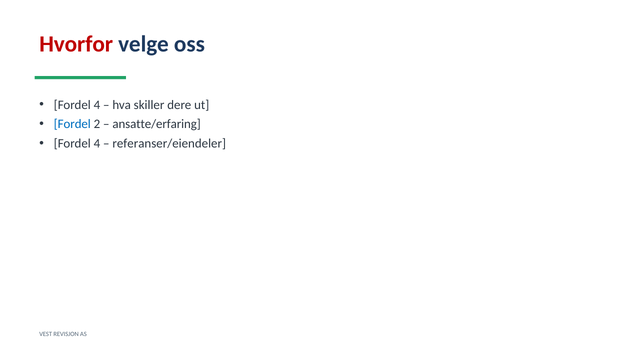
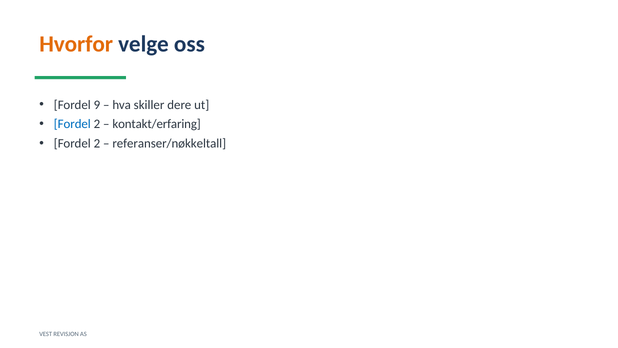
Hvorfor colour: red -> orange (76, 44)
4: 4 -> 9 (97, 105)
ansatte/erfaring: ansatte/erfaring -> kontakt/erfaring (157, 124)
4: 4 -> 2 (97, 143)
referanser/eiendeler: referanser/eiendeler -> referanser/nøkkeltall (169, 143)
